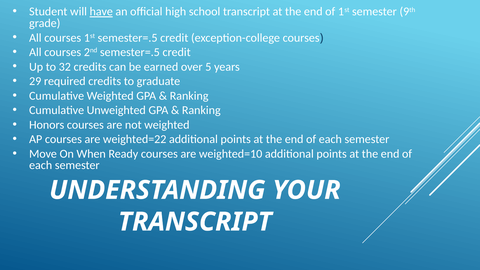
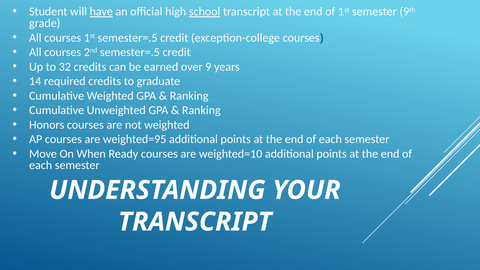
school underline: none -> present (205, 12)
5: 5 -> 9 (208, 67)
29: 29 -> 14 (35, 81)
weighted=22: weighted=22 -> weighted=95 (135, 139)
